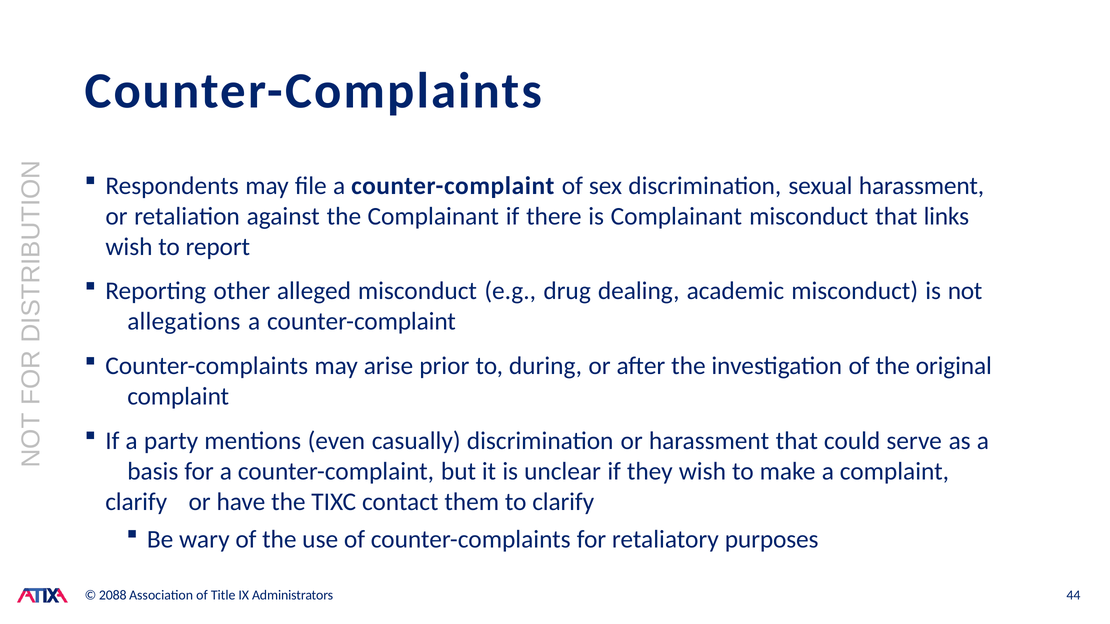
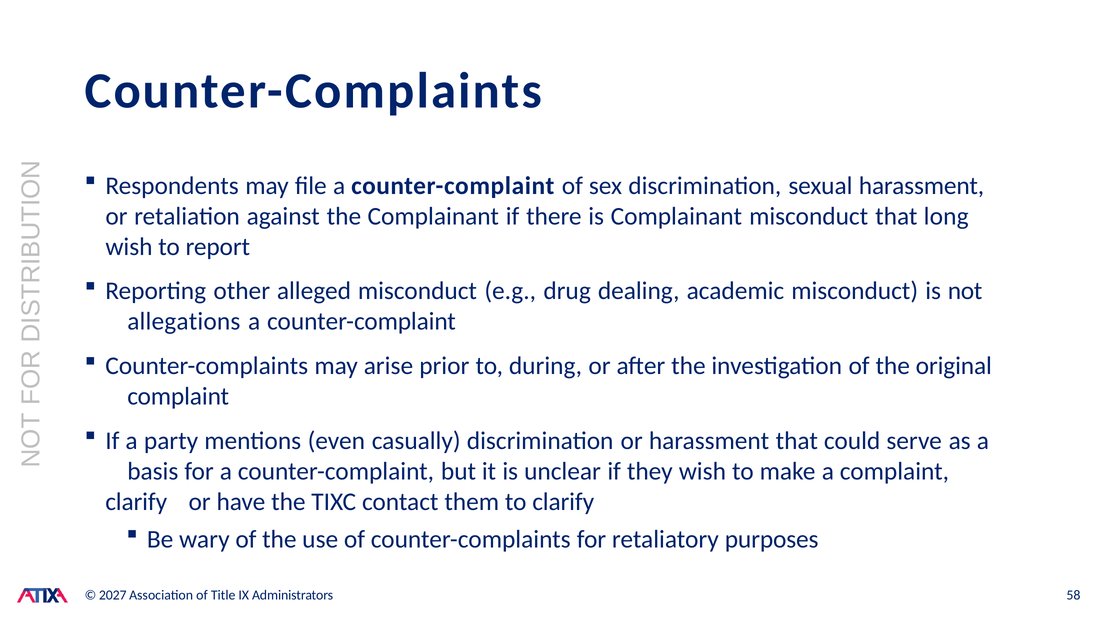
links: links -> long (946, 216)
2088: 2088 -> 2027 (113, 595)
44: 44 -> 58 (1073, 595)
